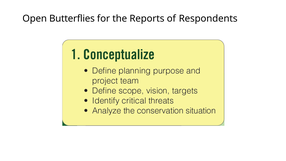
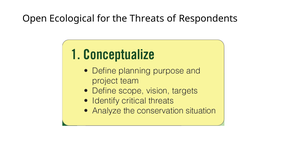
Butterflies: Butterflies -> Ecological (72, 19)
Reports: Reports -> Threats (147, 19)
